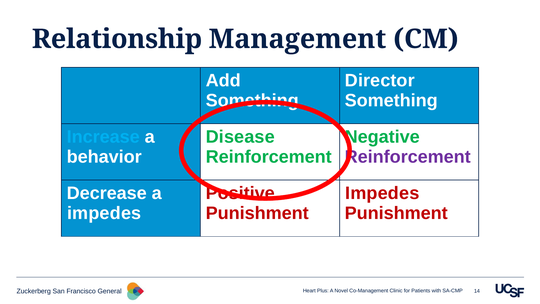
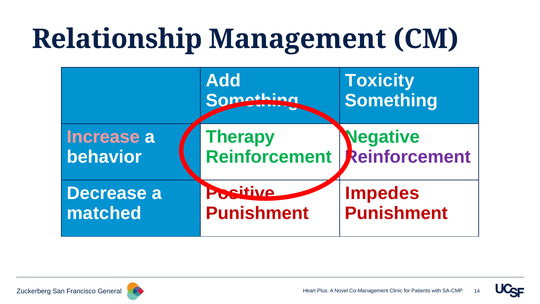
Director: Director -> Toxicity (380, 80)
Increase colour: light blue -> pink (103, 137)
Disease: Disease -> Therapy (240, 137)
impedes: impedes -> matched (104, 213)
